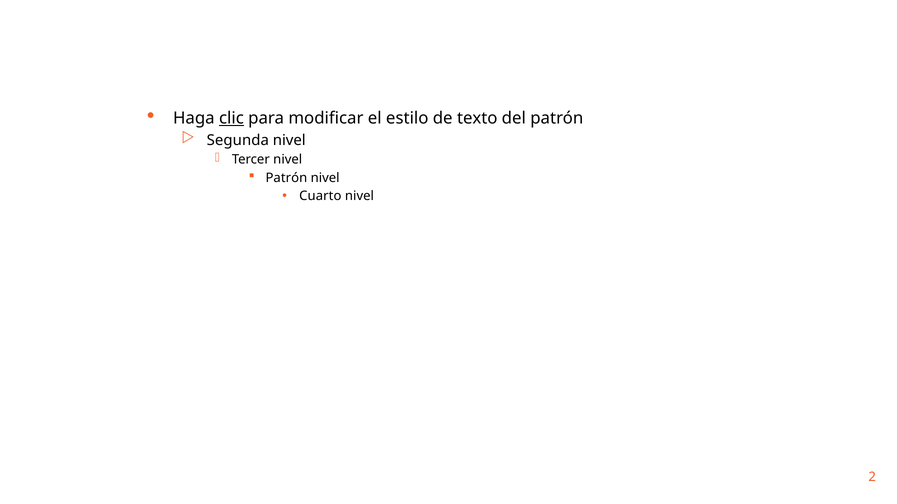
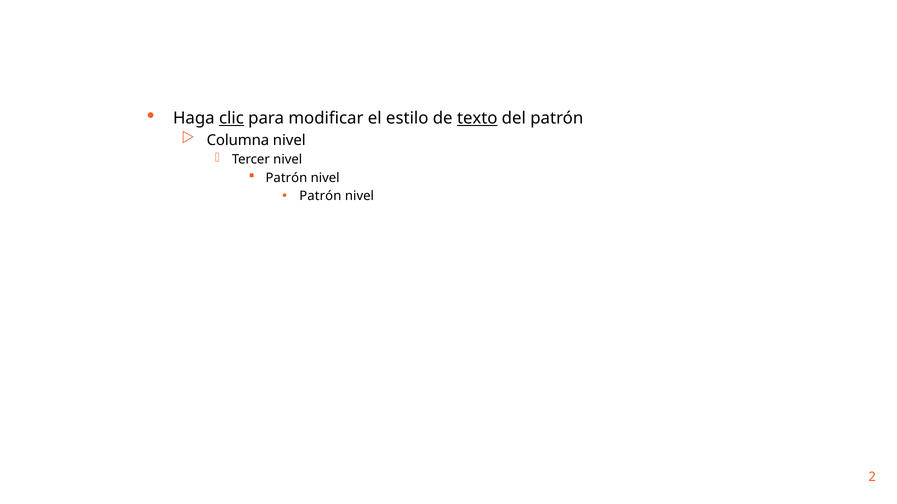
texto underline: none -> present (477, 119)
Segunda: Segunda -> Columna (238, 140)
Cuarto: Cuarto -> Patrón (320, 196)
